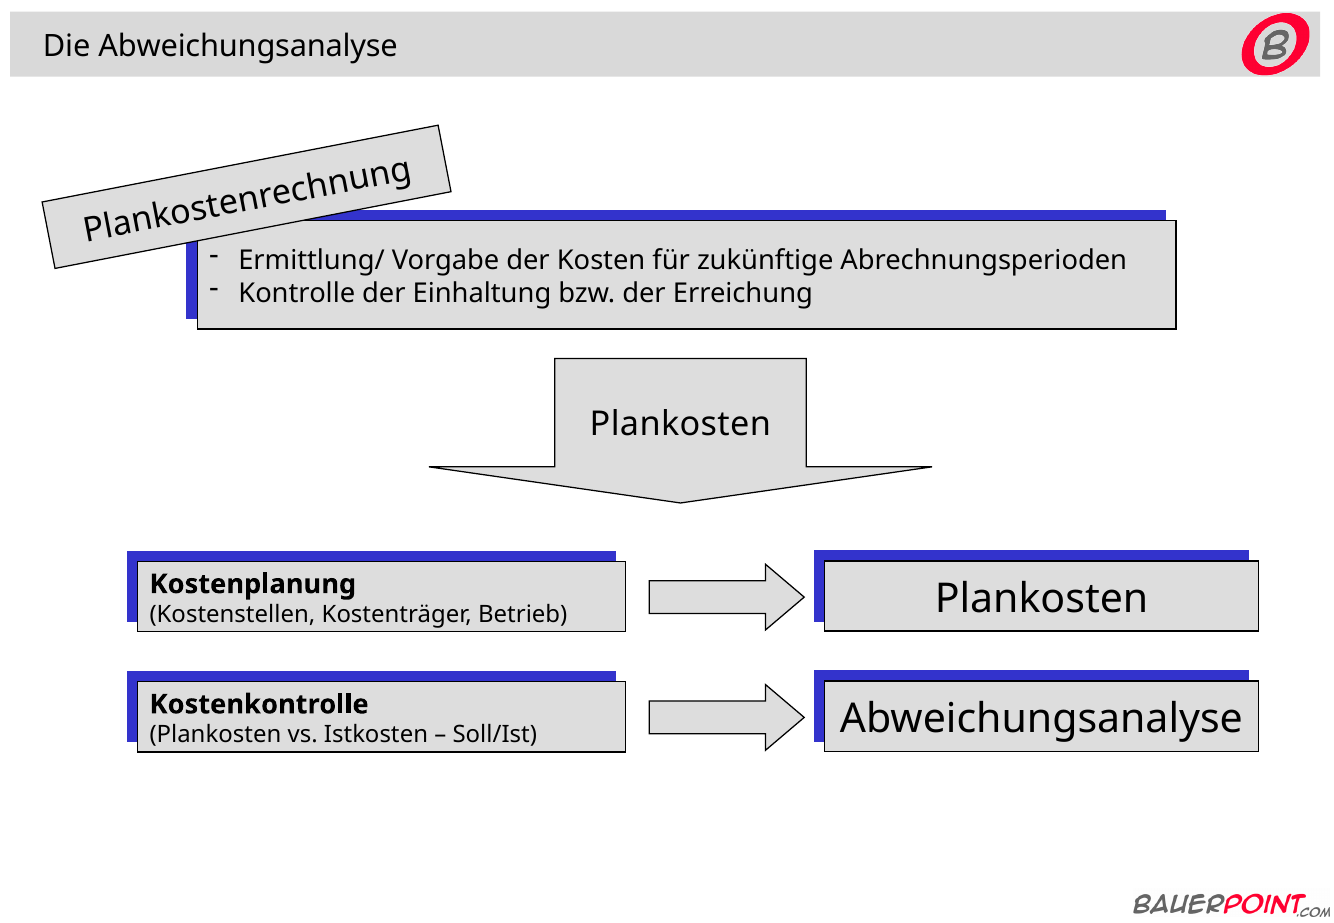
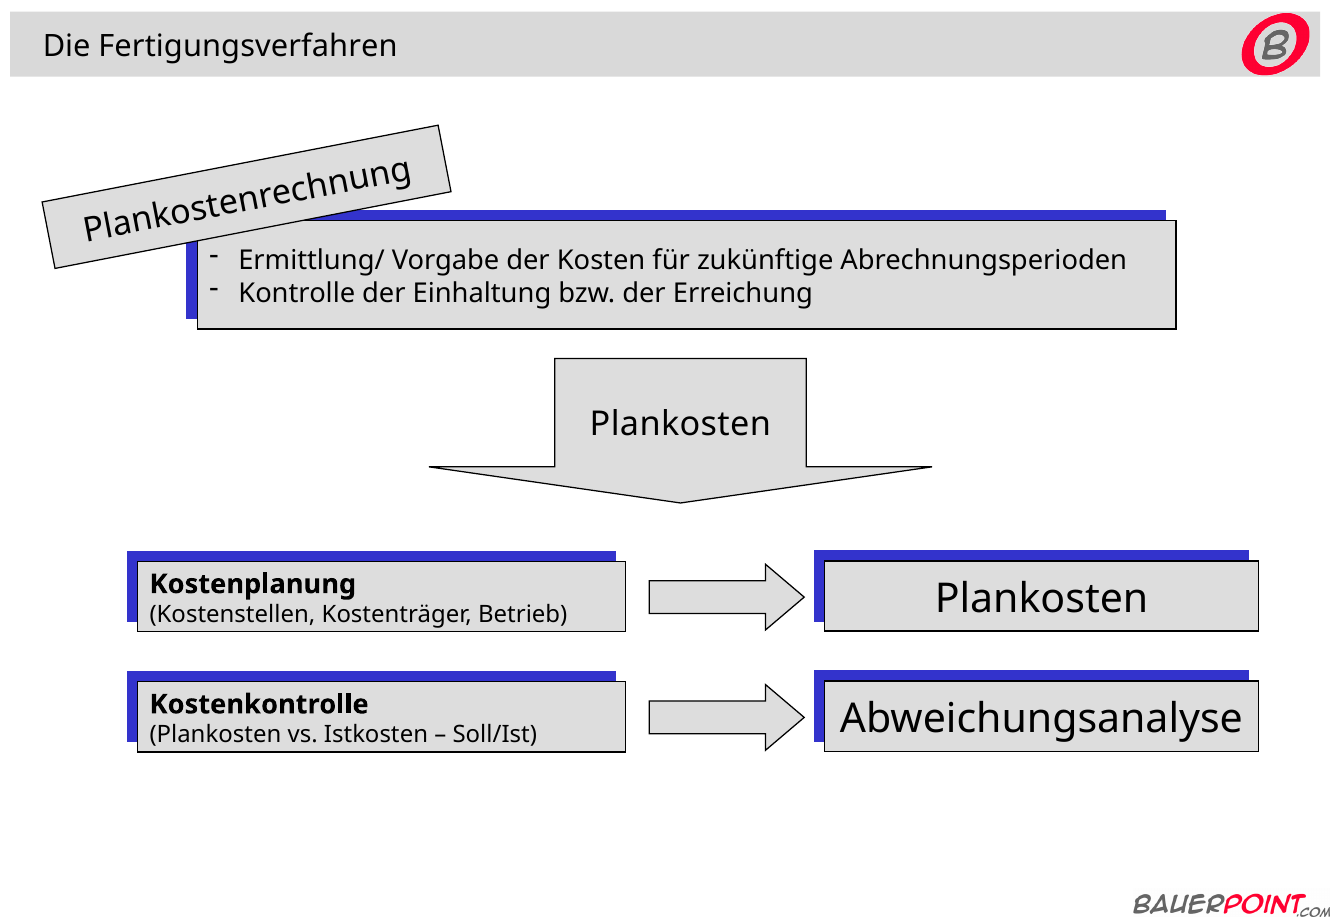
Die Abweichungsanalyse: Abweichungsanalyse -> Fertigungsverfahren (248, 47)
